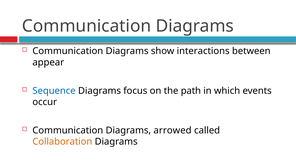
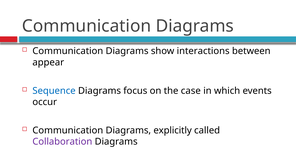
path: path -> case (191, 91)
arrowed: arrowed -> explicitly (173, 131)
Collaboration colour: orange -> purple (62, 142)
